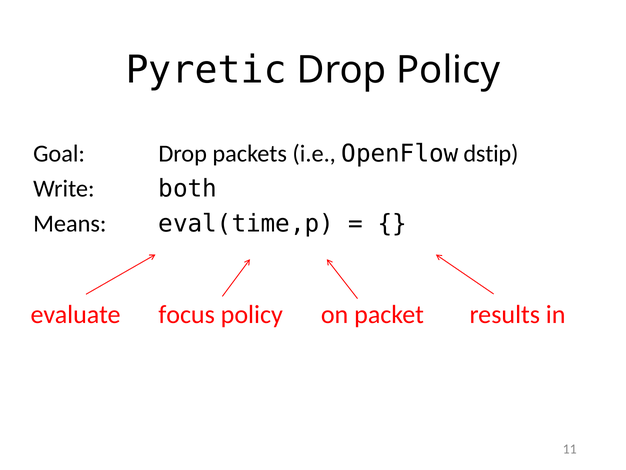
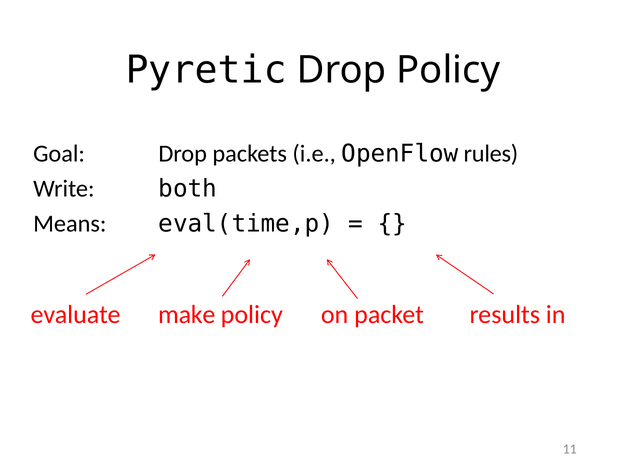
dstip: dstip -> rules (491, 153)
focus: focus -> make (187, 314)
